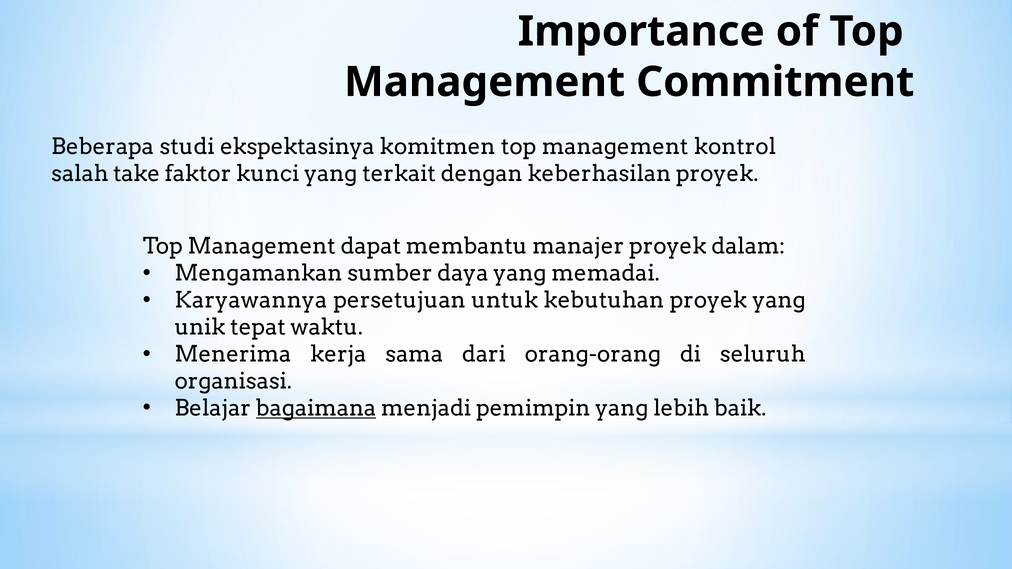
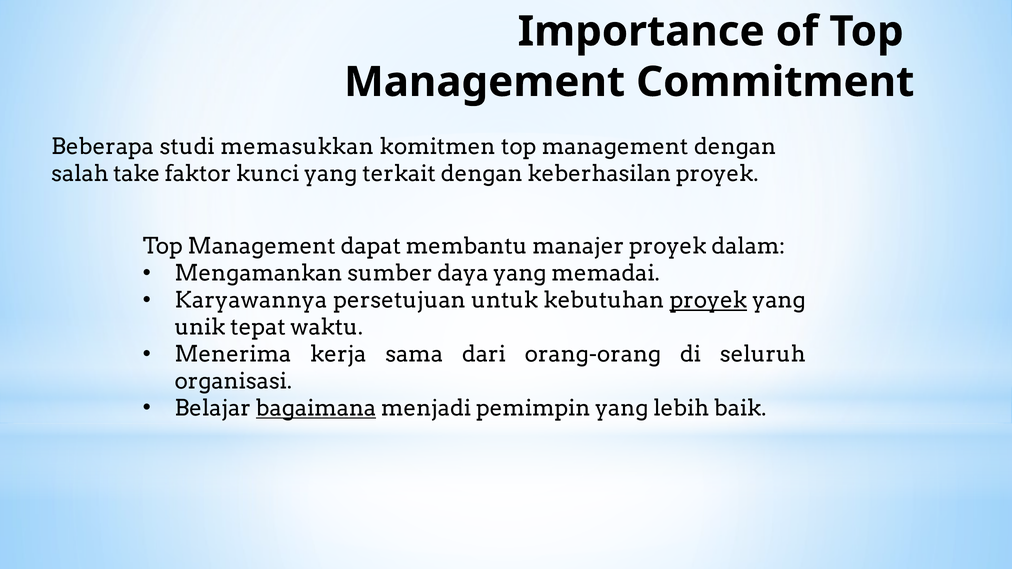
ekspektasinya: ekspektasinya -> memasukkan (297, 147)
management kontrol: kontrol -> dengan (735, 147)
proyek underline: none -> present (708, 301)
